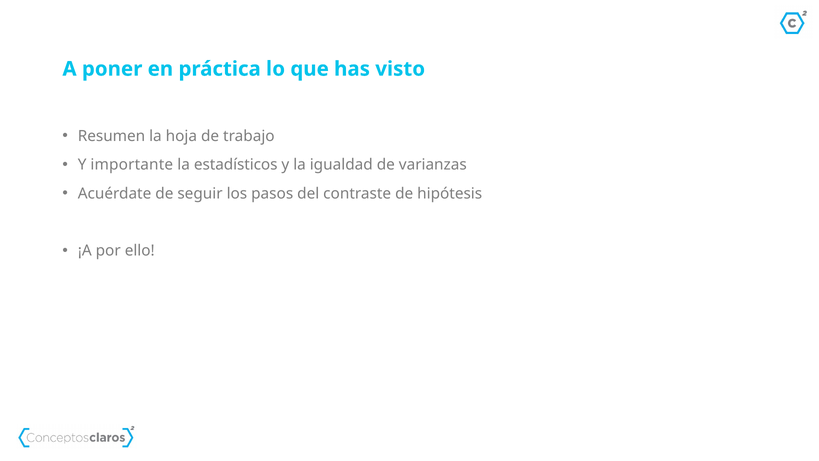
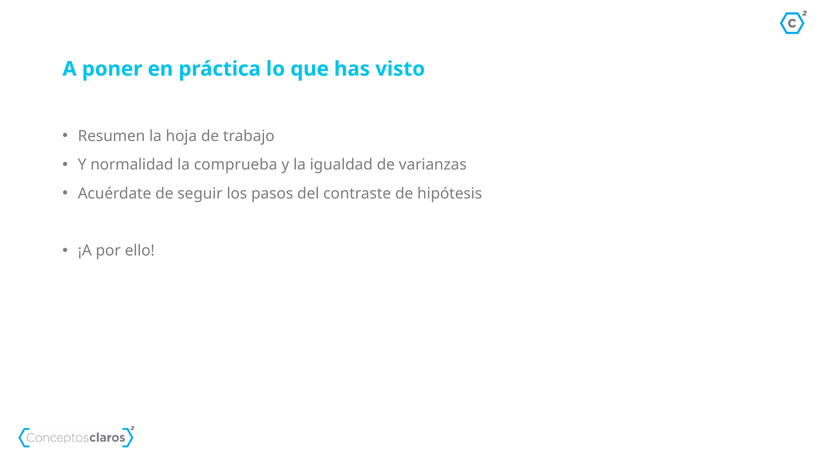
importante: importante -> normalidad (132, 165)
estadísticos: estadísticos -> comprueba (236, 165)
